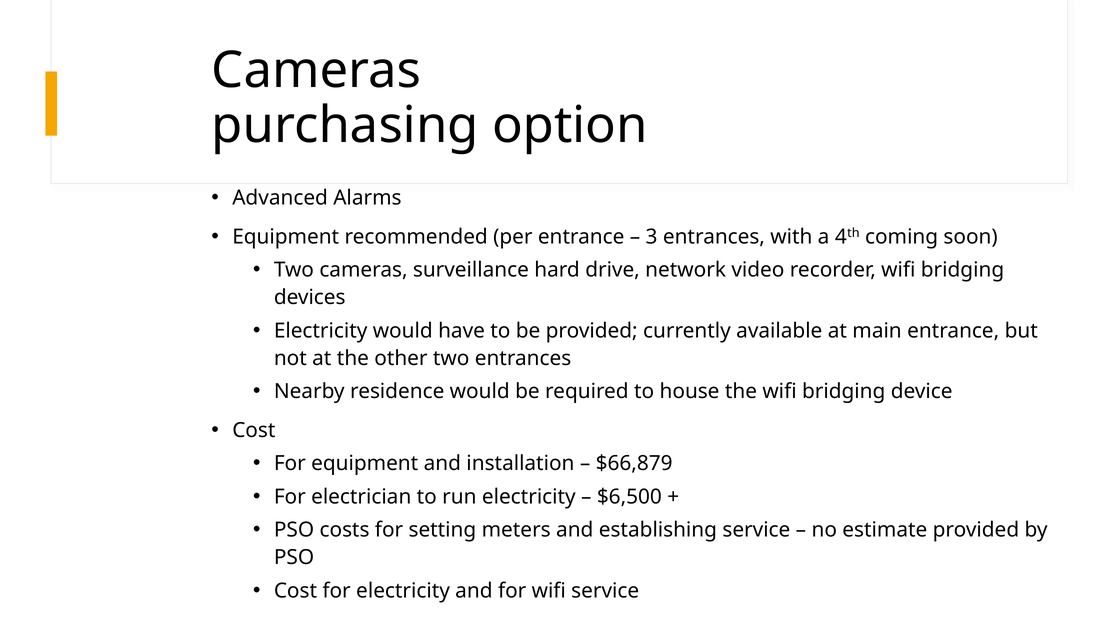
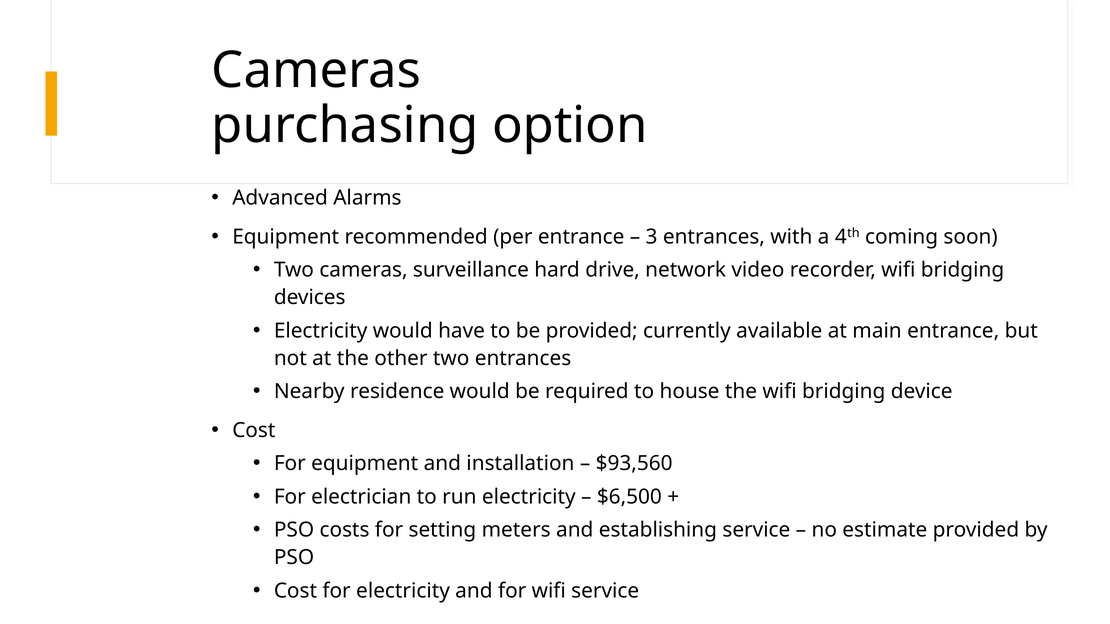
$66,879: $66,879 -> $93,560 (634, 464)
